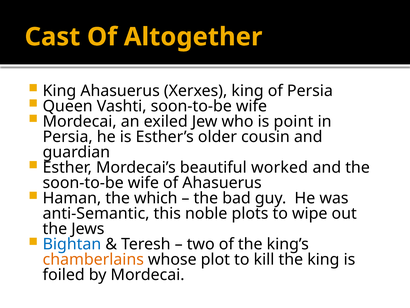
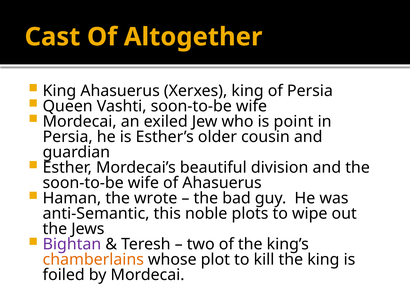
worked: worked -> division (280, 167)
which: which -> wrote (156, 198)
Bightan colour: blue -> purple (72, 244)
